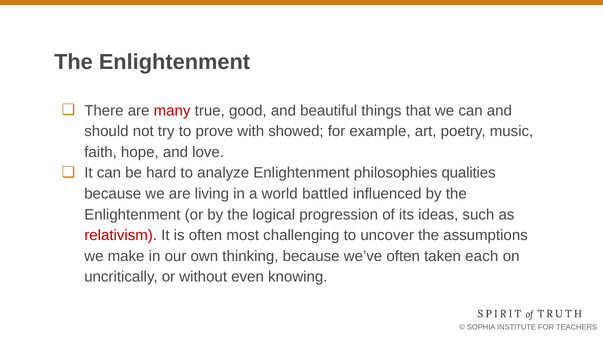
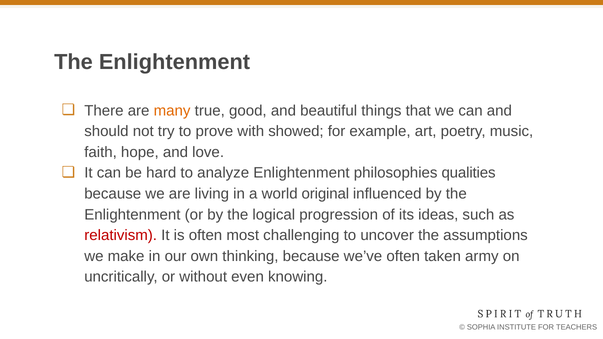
many colour: red -> orange (172, 111)
battled: battled -> original (325, 194)
each: each -> army (482, 256)
